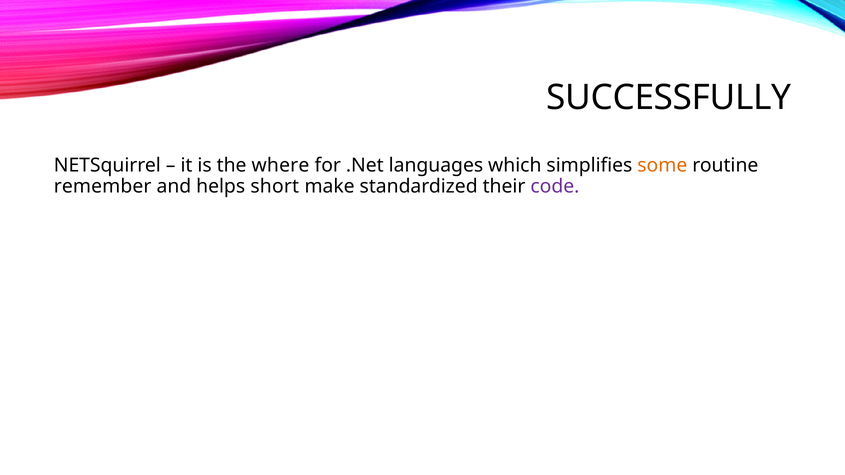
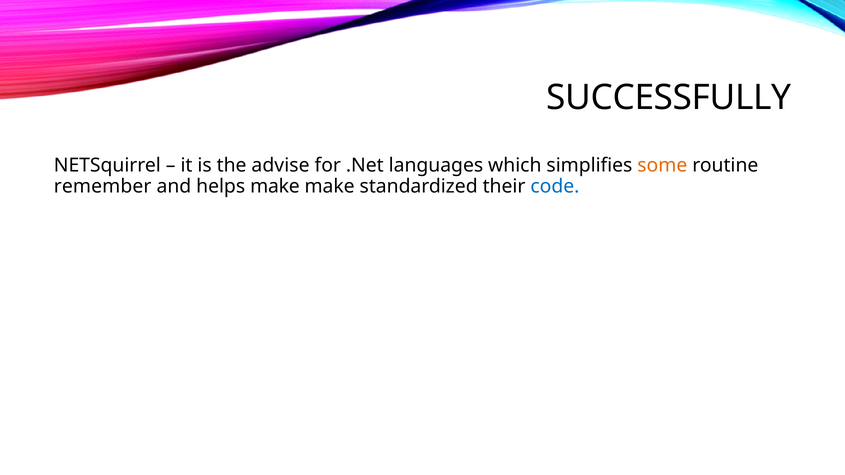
where: where -> advise (281, 166)
helps short: short -> make (275, 187)
code colour: purple -> blue (555, 187)
